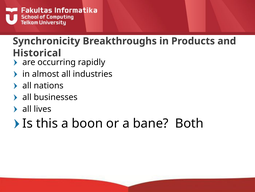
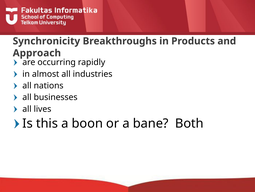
Historical: Historical -> Approach (37, 53)
